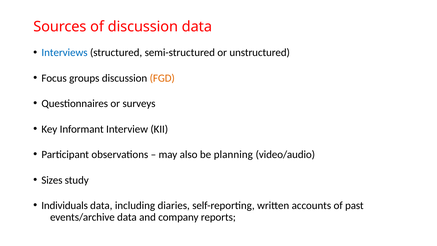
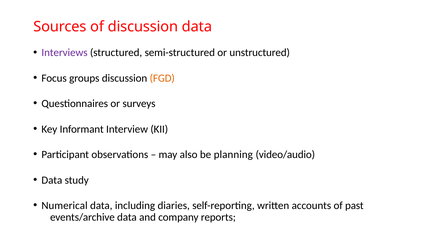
Interviews colour: blue -> purple (65, 53)
Sizes: Sizes -> Data (52, 180)
Individuals: Individuals -> Numerical (65, 205)
